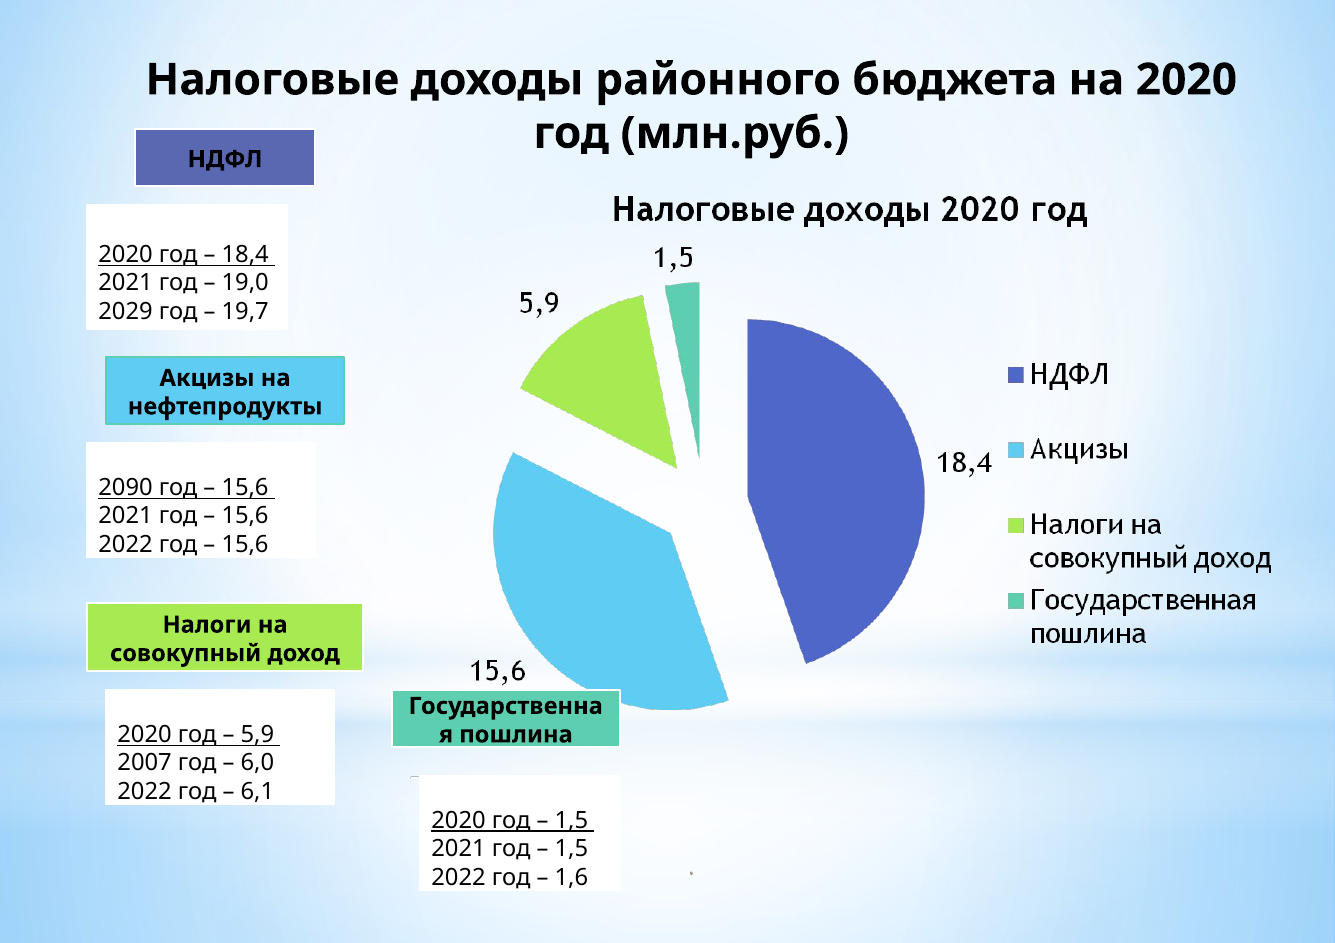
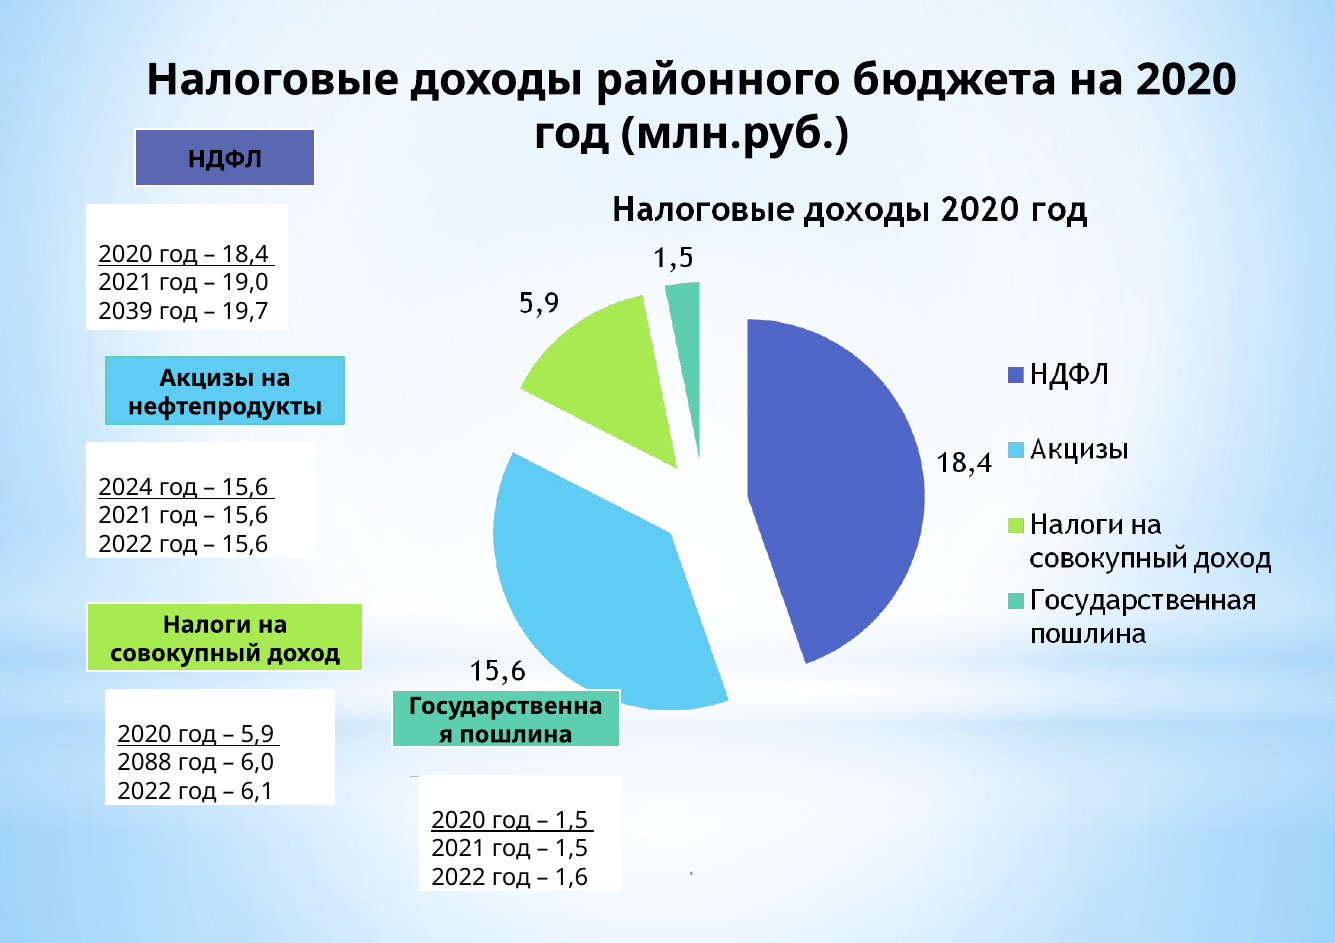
2029: 2029 -> 2039 (126, 312)
2090: 2090 -> 2024 (126, 488)
2007: 2007 -> 2088 (145, 763)
